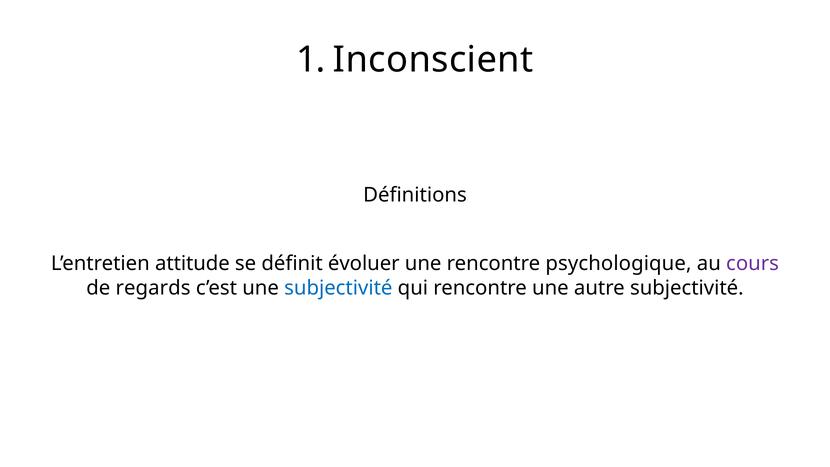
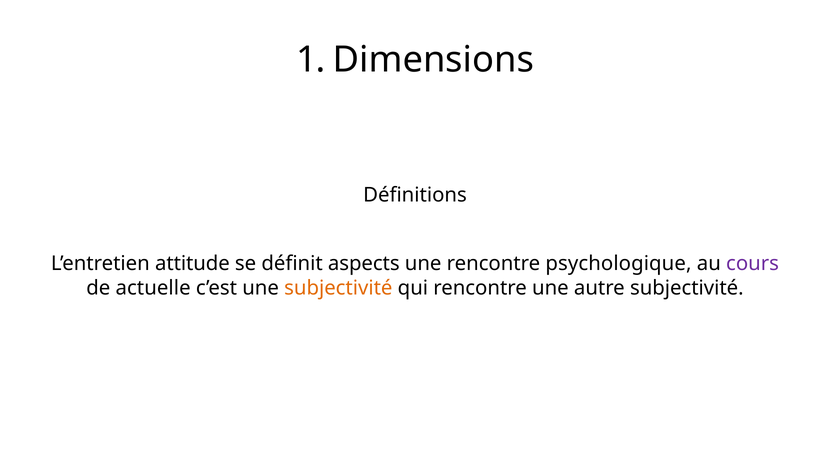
Inconscient: Inconscient -> Dimensions (433, 60)
évoluer: évoluer -> aspects (364, 264)
regards: regards -> actuelle (153, 288)
subjectivité colour: blue -> orange (338, 288)
